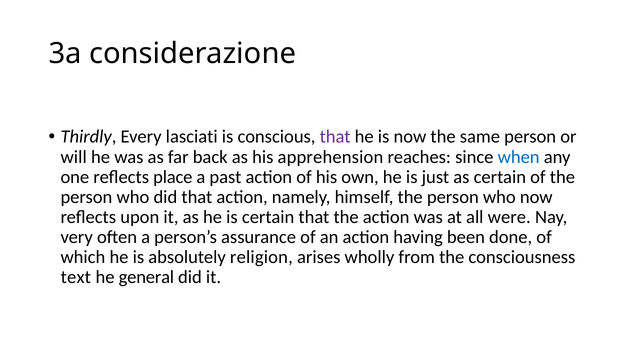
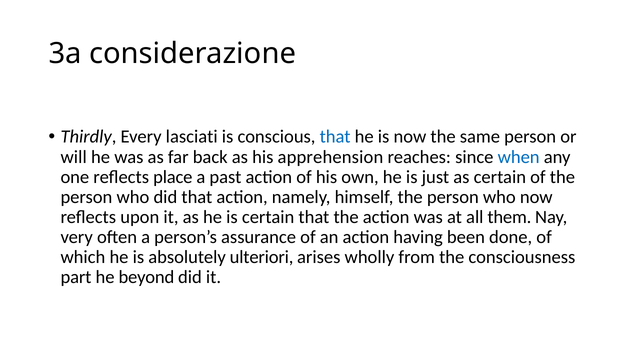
that colour: purple -> blue (335, 137)
were: were -> them (509, 217)
religion: religion -> ulteriori (262, 257)
text: text -> part (76, 277)
general: general -> beyond (146, 277)
